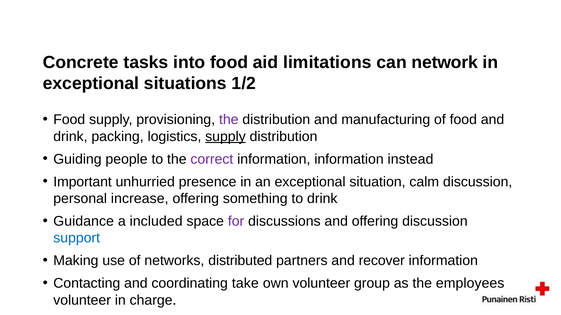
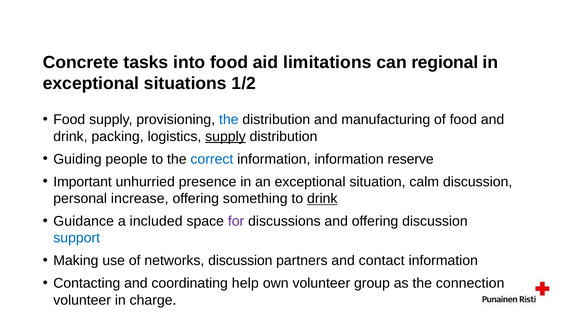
network: network -> regional (445, 63)
the colour: purple -> blue (229, 120)
correct colour: purple -> blue (212, 159)
instead: instead -> reserve (411, 159)
drink underline: none -> present (322, 199)
networks distributed: distributed -> discussion (240, 261)
recover: recover -> contact (382, 261)
take: take -> help (245, 284)
employees: employees -> connection (470, 284)
